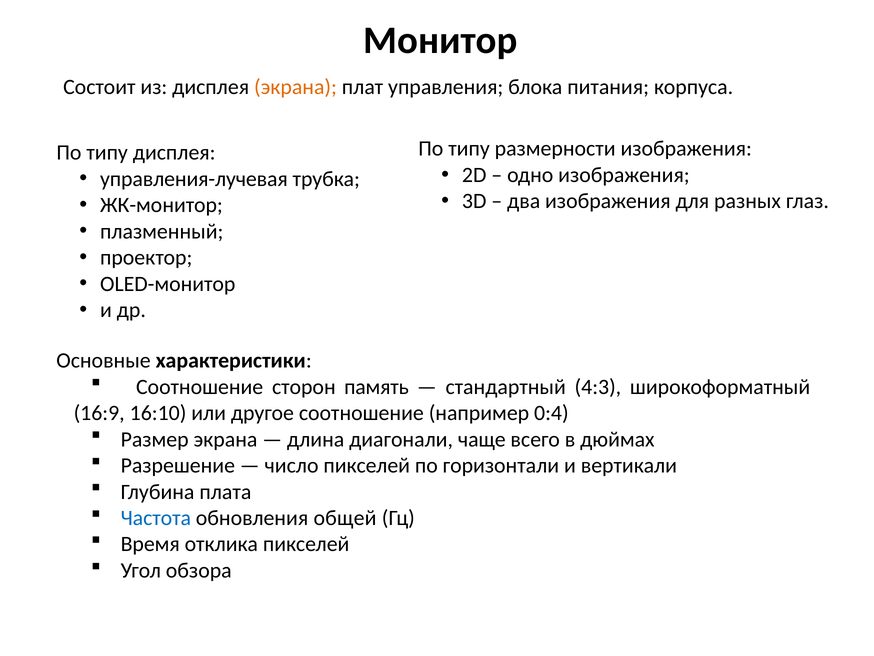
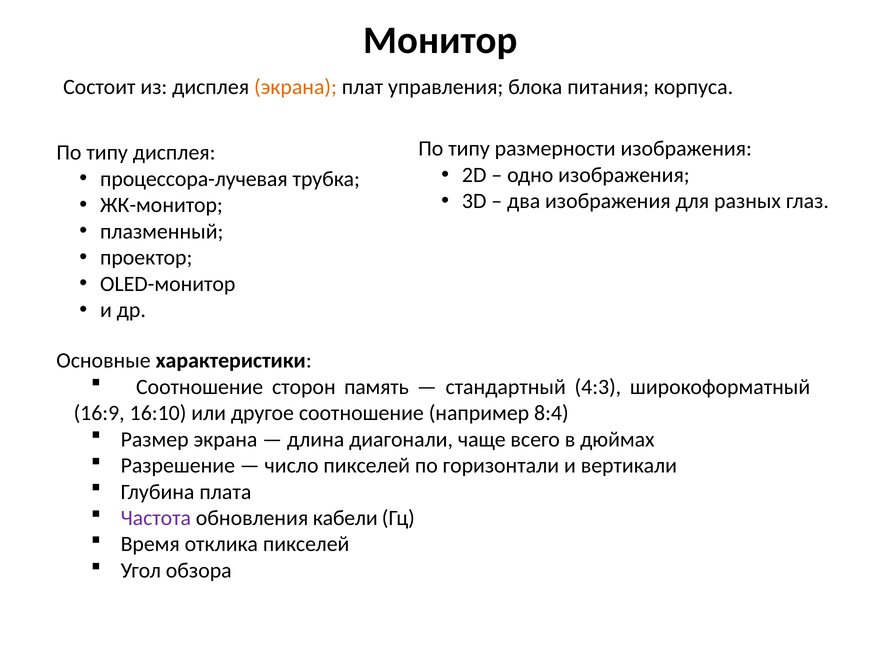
управления-лучевая: управления-лучевая -> процессора-лучевая (194, 179)
0:4: 0:4 -> 8:4 (551, 413)
Частота colour: blue -> purple (156, 518)
общей: общей -> кабели (345, 518)
